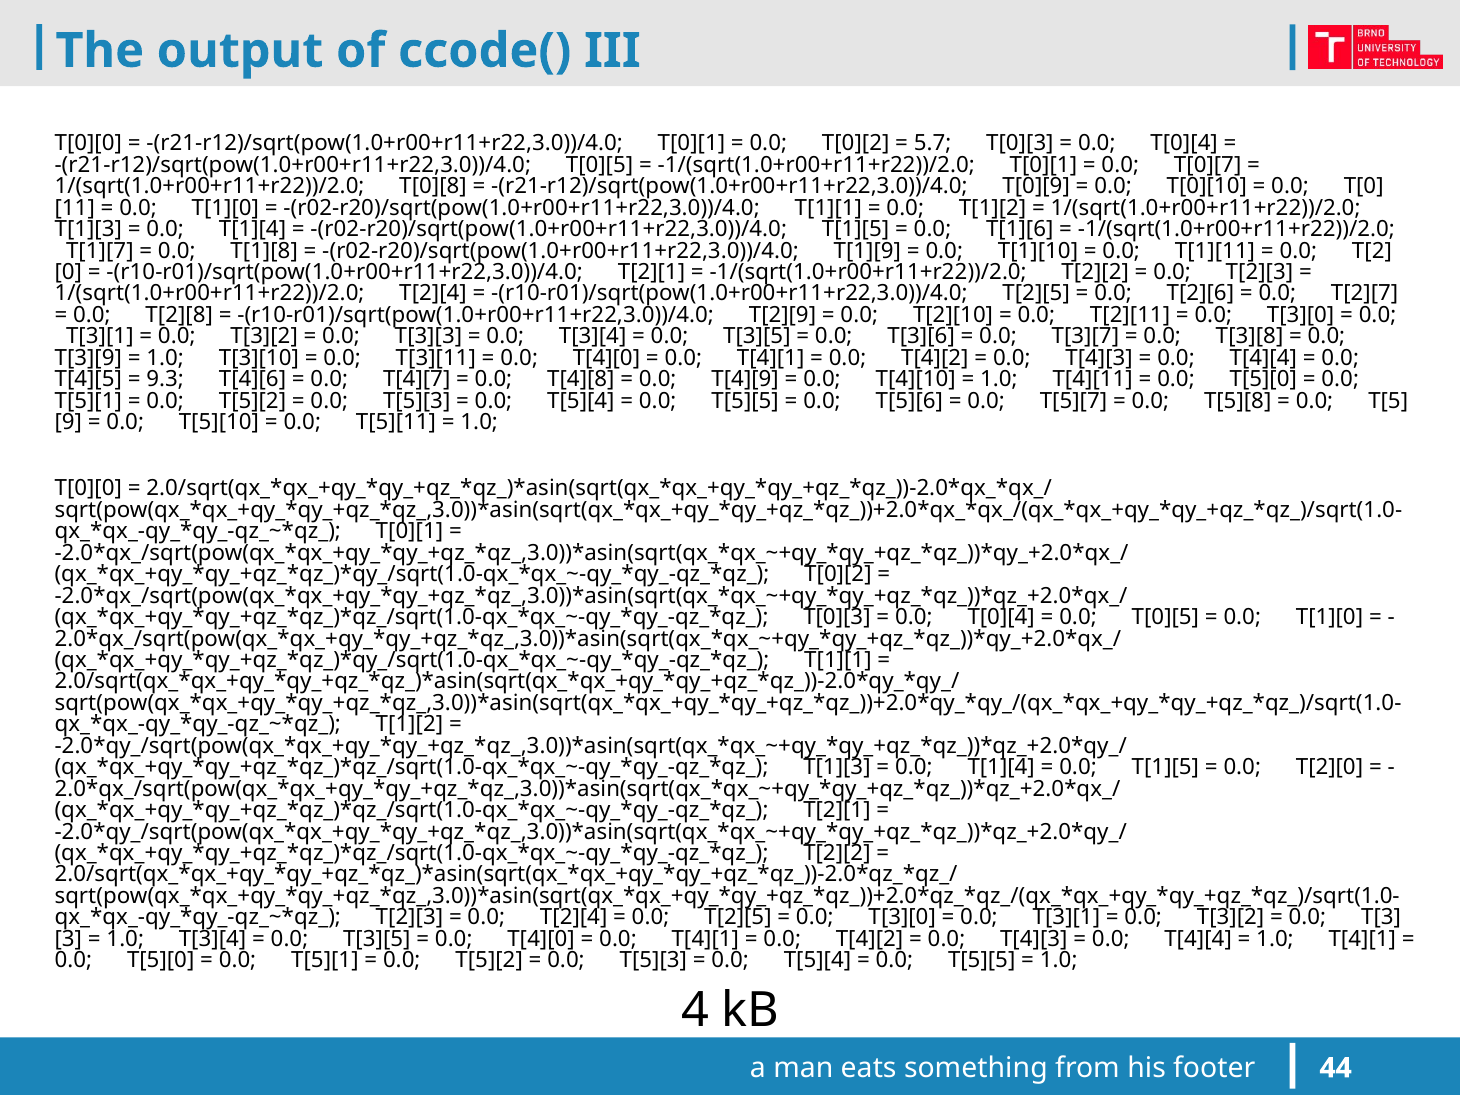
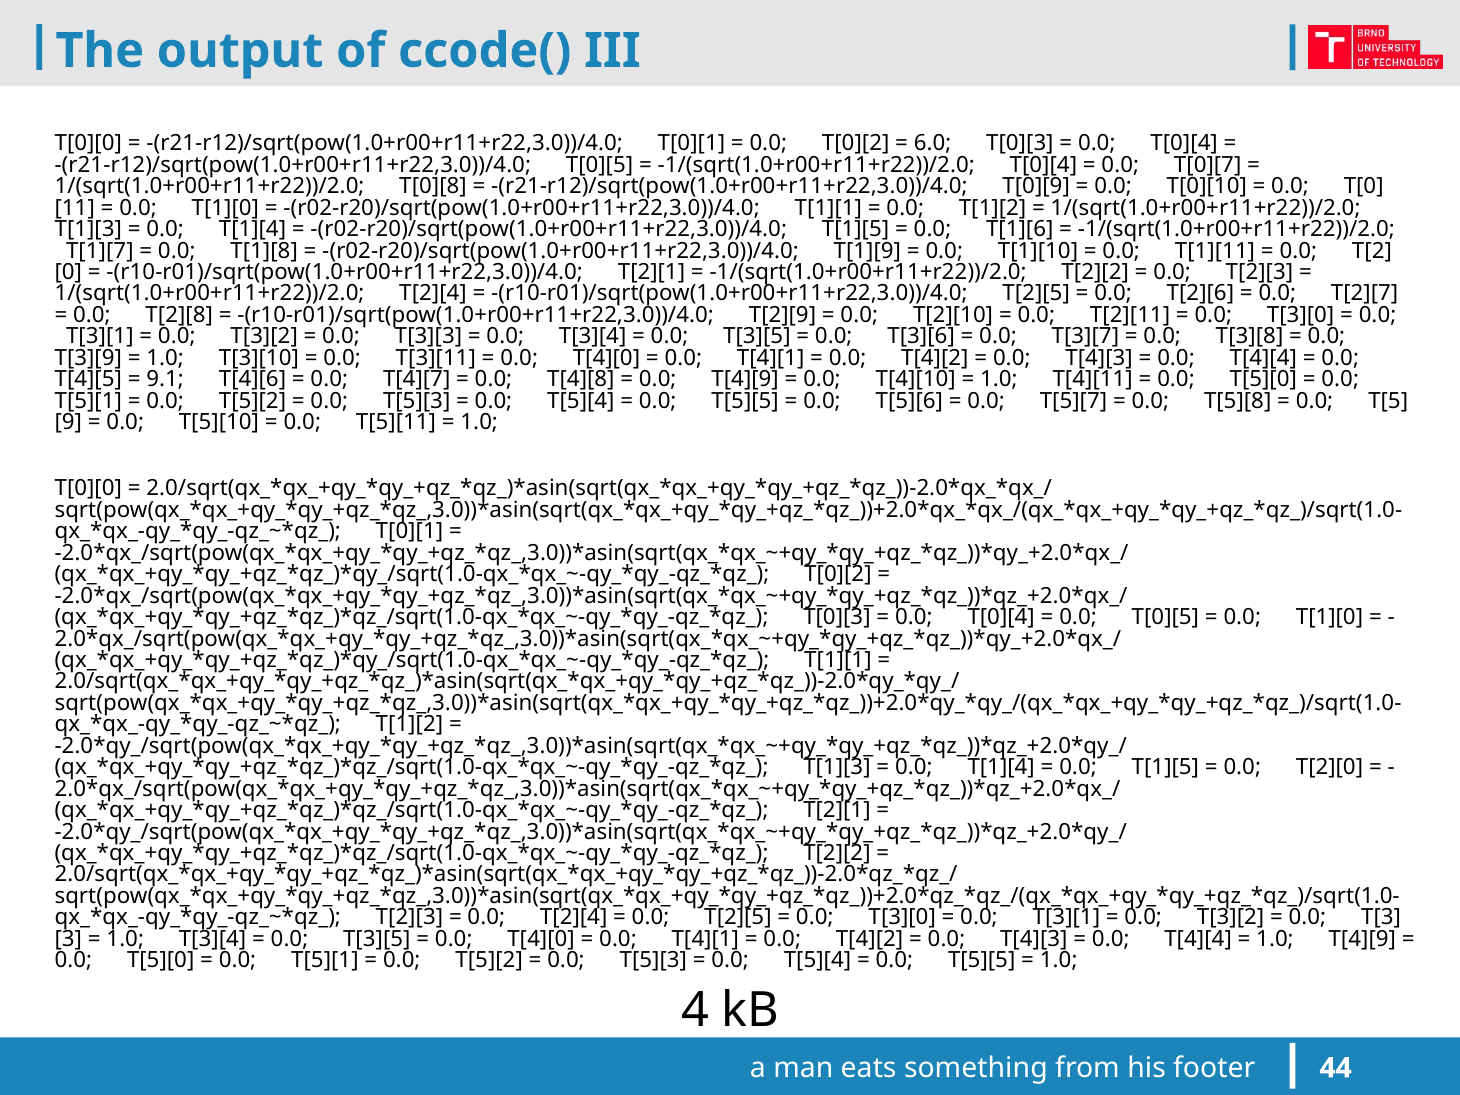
5.7: 5.7 -> 6.0 (933, 144)
-1/(sqrt(1.0+r00+r11+r22))/2.0 T[0][1: T[0][1 -> T[0][4 (1043, 165)
9.3: 9.3 -> 9.1 (165, 379)
1.0 T[4][1: T[4][1 -> T[4][9 (1362, 939)
